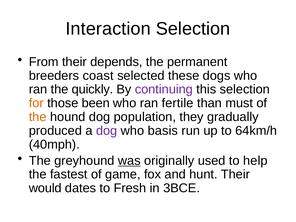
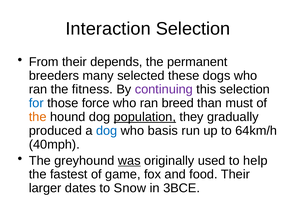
coast: coast -> many (98, 76)
quickly: quickly -> fitness (92, 89)
for colour: orange -> blue (36, 103)
been: been -> force (96, 103)
fertile: fertile -> breed (178, 103)
population underline: none -> present (145, 117)
dog colour: purple -> blue (107, 131)
hunt: hunt -> food (203, 174)
would: would -> larger (45, 188)
Fresh: Fresh -> Snow (130, 188)
